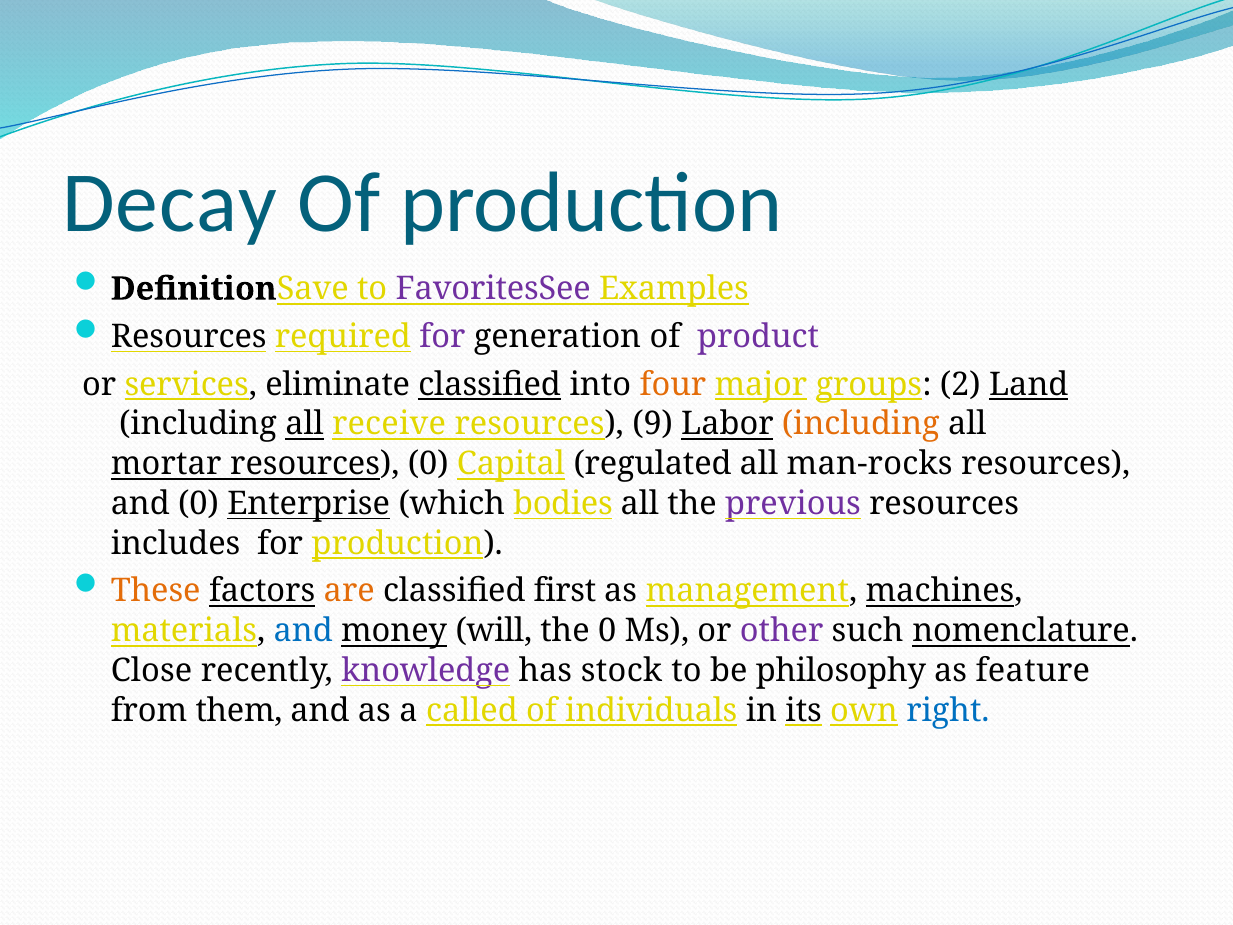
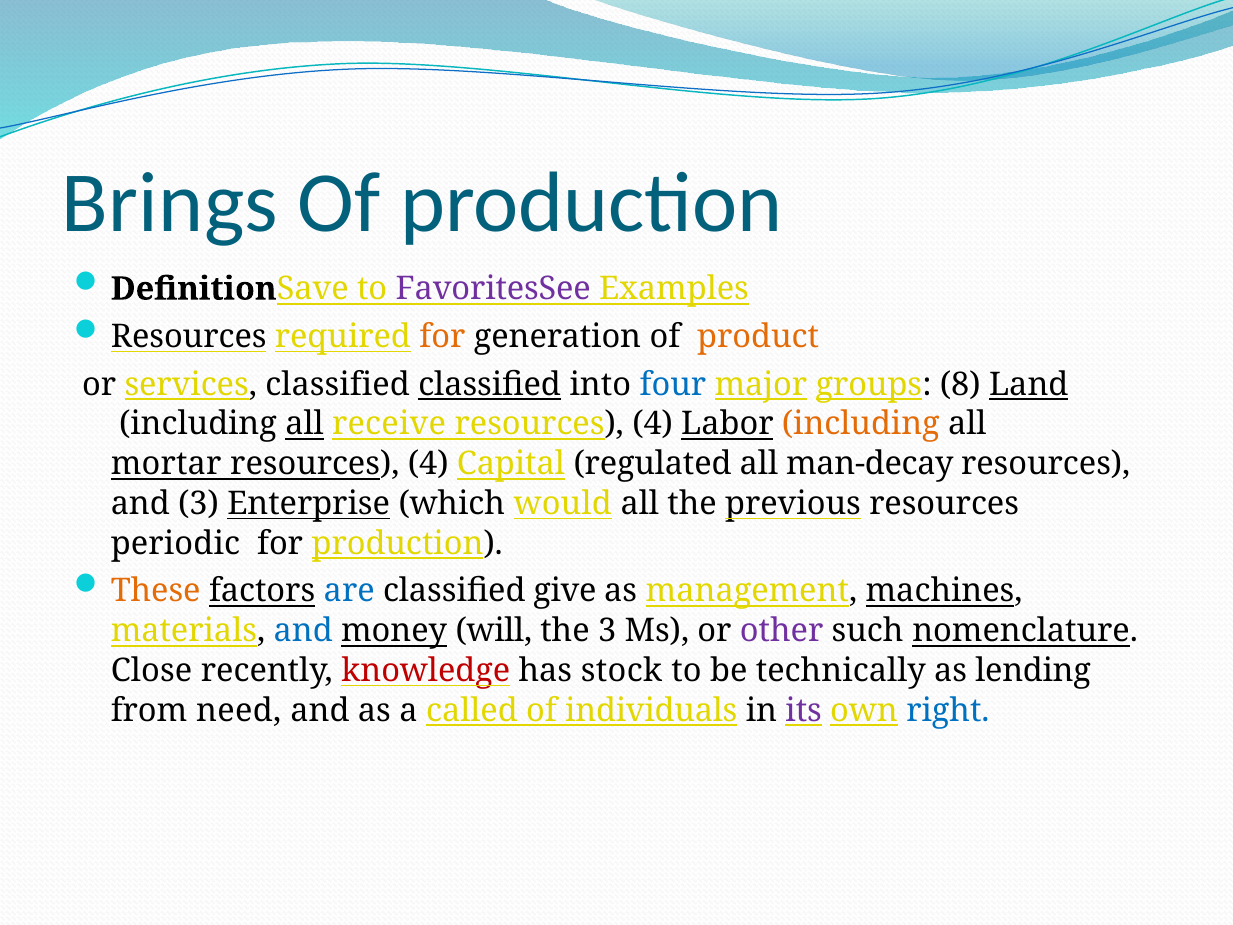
Decay: Decay -> Brings (170, 204)
for colour: purple -> orange (442, 337)
product colour: purple -> orange (758, 337)
services eliminate: eliminate -> classified (338, 384)
four colour: orange -> blue (673, 384)
2: 2 -> 8 (960, 384)
9: 9 -> 4 (653, 424)
0: 0 -> 4 (428, 464)
man-rocks: man-rocks -> man-decay (870, 464)
and 0: 0 -> 3 (198, 504)
bodies: bodies -> would (563, 504)
previous colour: purple -> black (793, 504)
includes: includes -> periodic (175, 543)
are colour: orange -> blue (349, 591)
first: first -> give (565, 591)
the 0: 0 -> 3 (607, 631)
knowledge colour: purple -> red (426, 671)
philosophy: philosophy -> technically (841, 671)
feature: feature -> lending (1033, 671)
them: them -> need (239, 710)
its colour: black -> purple (804, 710)
